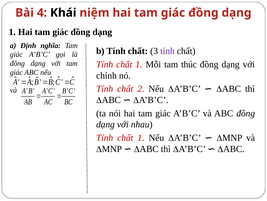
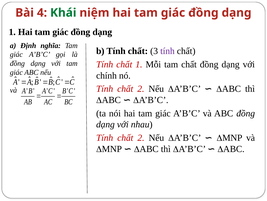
Khái colour: black -> green (63, 13)
tam thúc: thúc -> chất (189, 64)
1: 1 -> 2 (141, 137)
